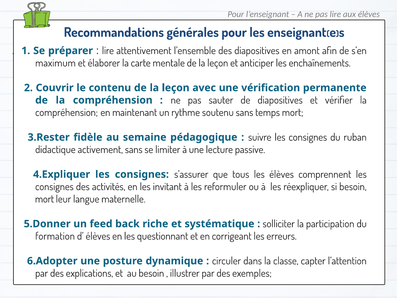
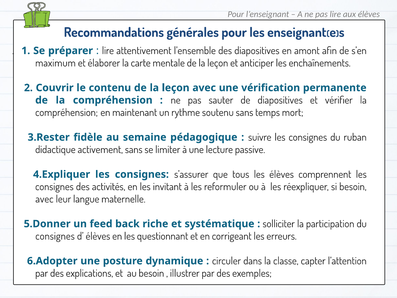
mort: mort -> avec (44, 199)
formation: formation -> consignes (55, 236)
